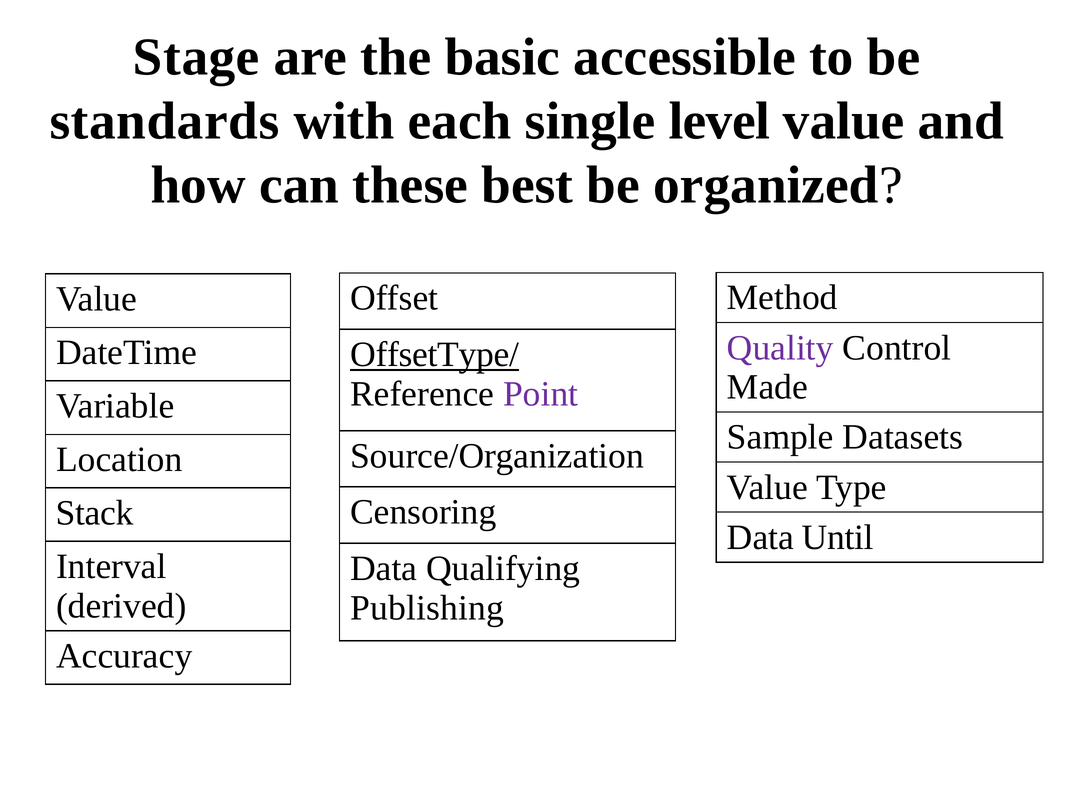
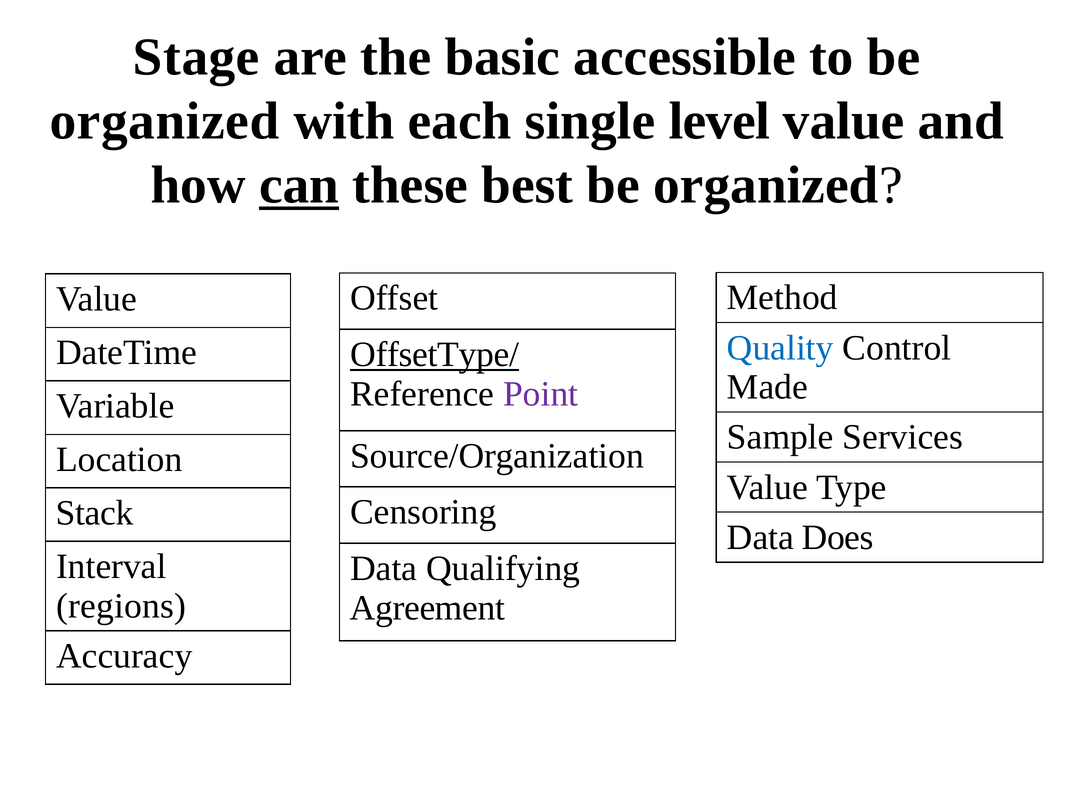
standards: standards -> organized (164, 121)
can underline: none -> present (299, 185)
Quality colour: purple -> blue (780, 348)
Datasets: Datasets -> Services (903, 437)
Until: Until -> Does (838, 537)
derived: derived -> regions (121, 606)
Publishing: Publishing -> Agreement (427, 608)
